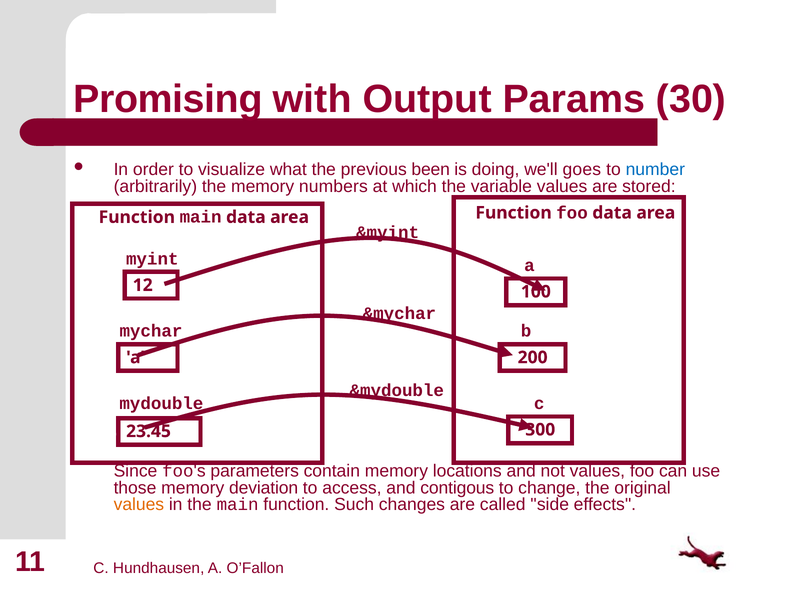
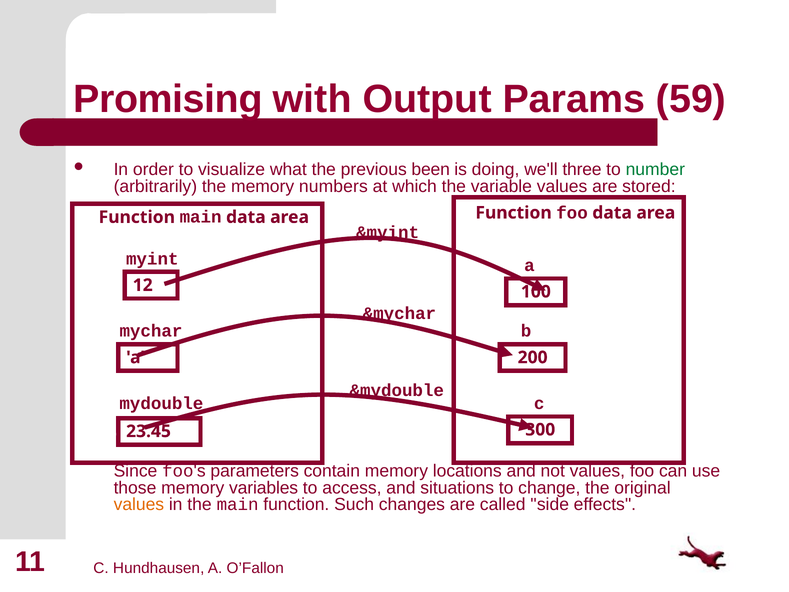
30: 30 -> 59 (691, 99)
goes: goes -> three (582, 169)
number colour: blue -> green (655, 169)
deviation: deviation -> variables (264, 488)
contigous: contigous -> situations (457, 488)
